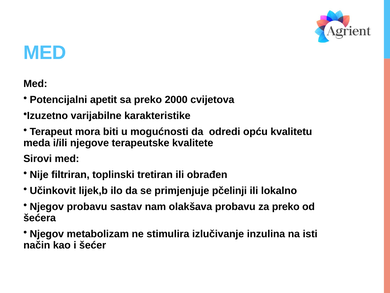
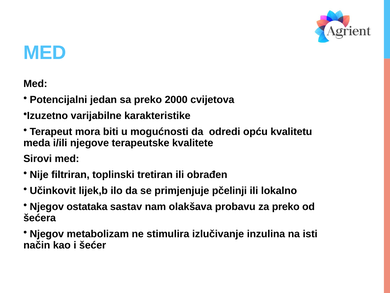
apetit: apetit -> jedan (103, 100)
Njegov probavu: probavu -> ostataka (87, 206)
